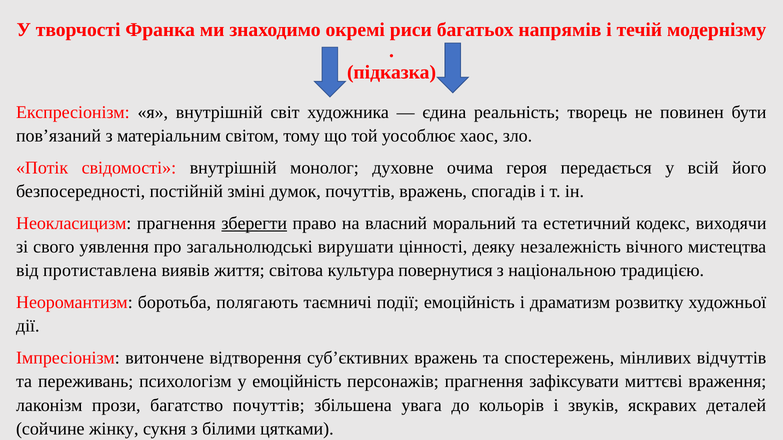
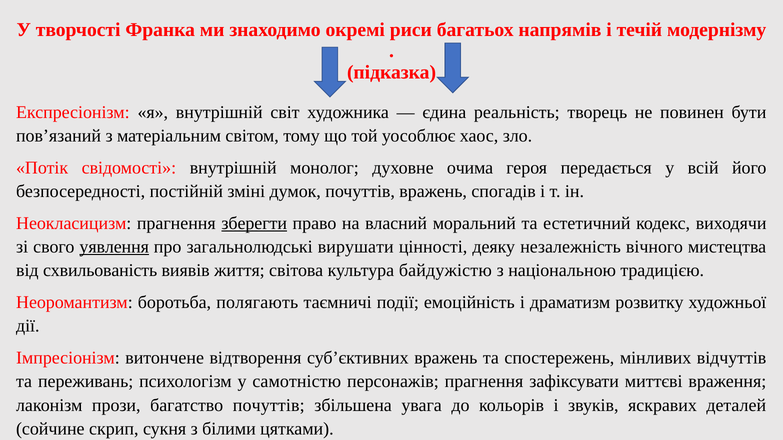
уявлення underline: none -> present (114, 247)
протиставлена: протиставлена -> схвильованість (100, 271)
повернутися: повернутися -> байдужістю (445, 271)
у емоційність: емоційність -> самотністю (297, 382)
жінку: жінку -> скрип (114, 429)
